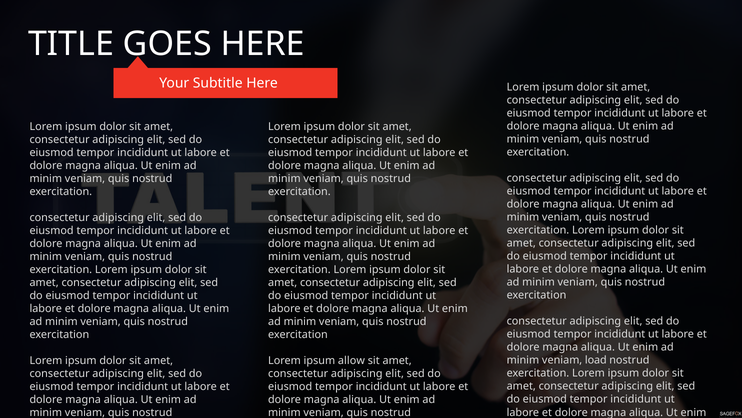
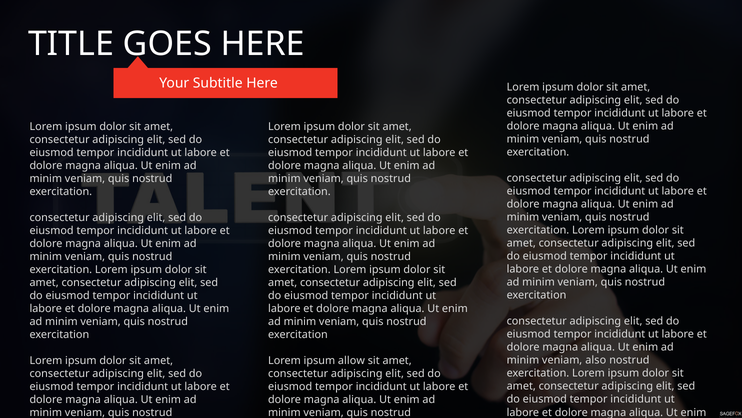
load: load -> also (596, 360)
